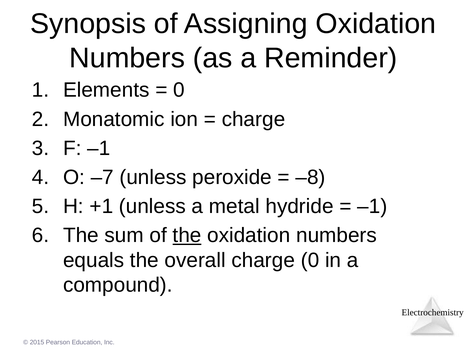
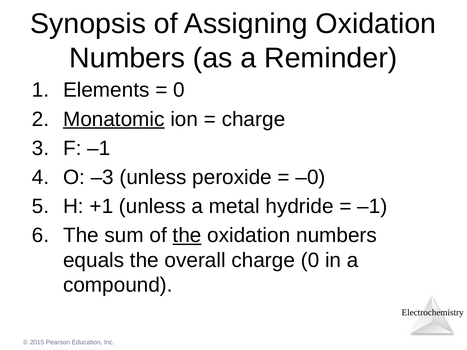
Monatomic underline: none -> present (114, 119)
–7: –7 -> –3 (102, 177)
–8: –8 -> –0 (311, 177)
